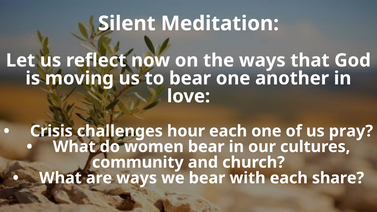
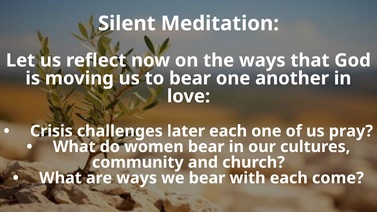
hour: hour -> later (186, 131)
share: share -> come (338, 178)
